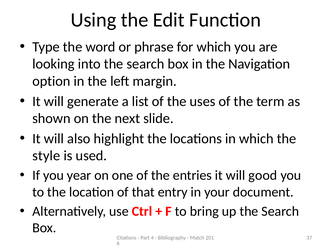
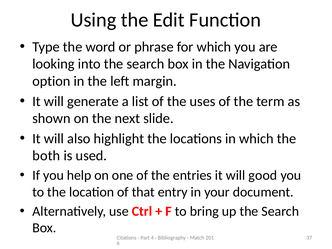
style: style -> both (46, 156)
year: year -> help (79, 175)
